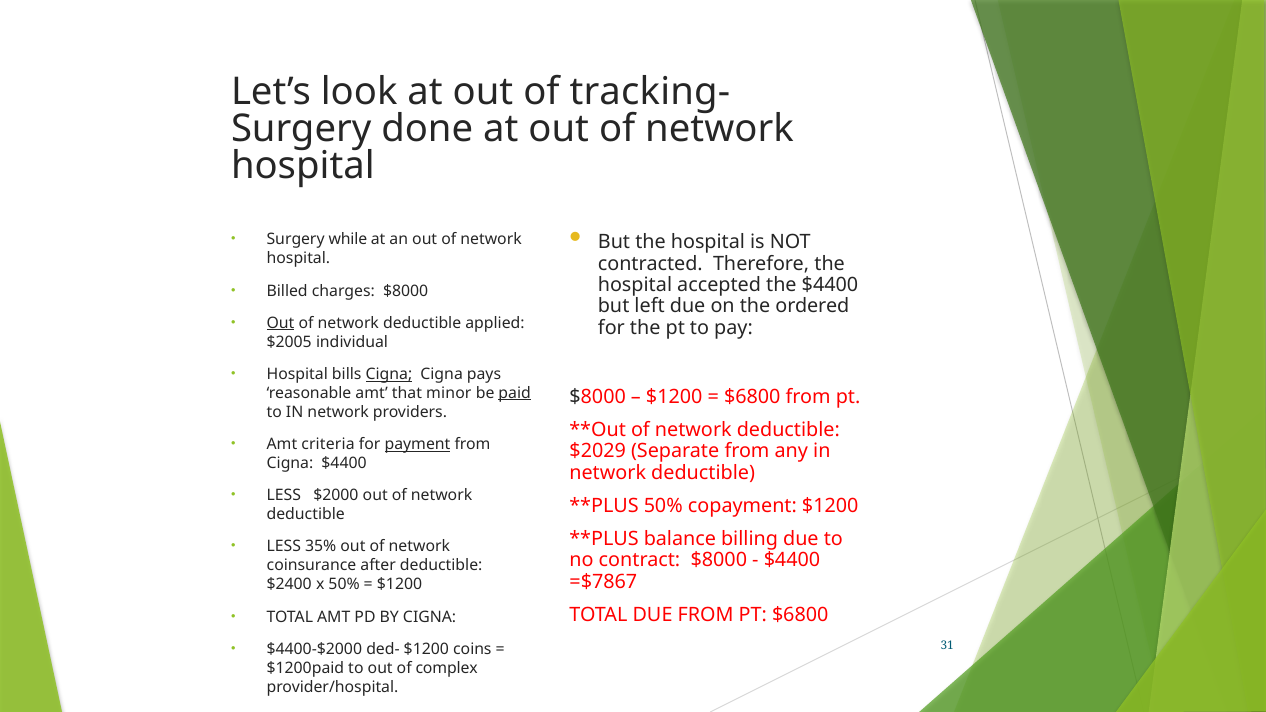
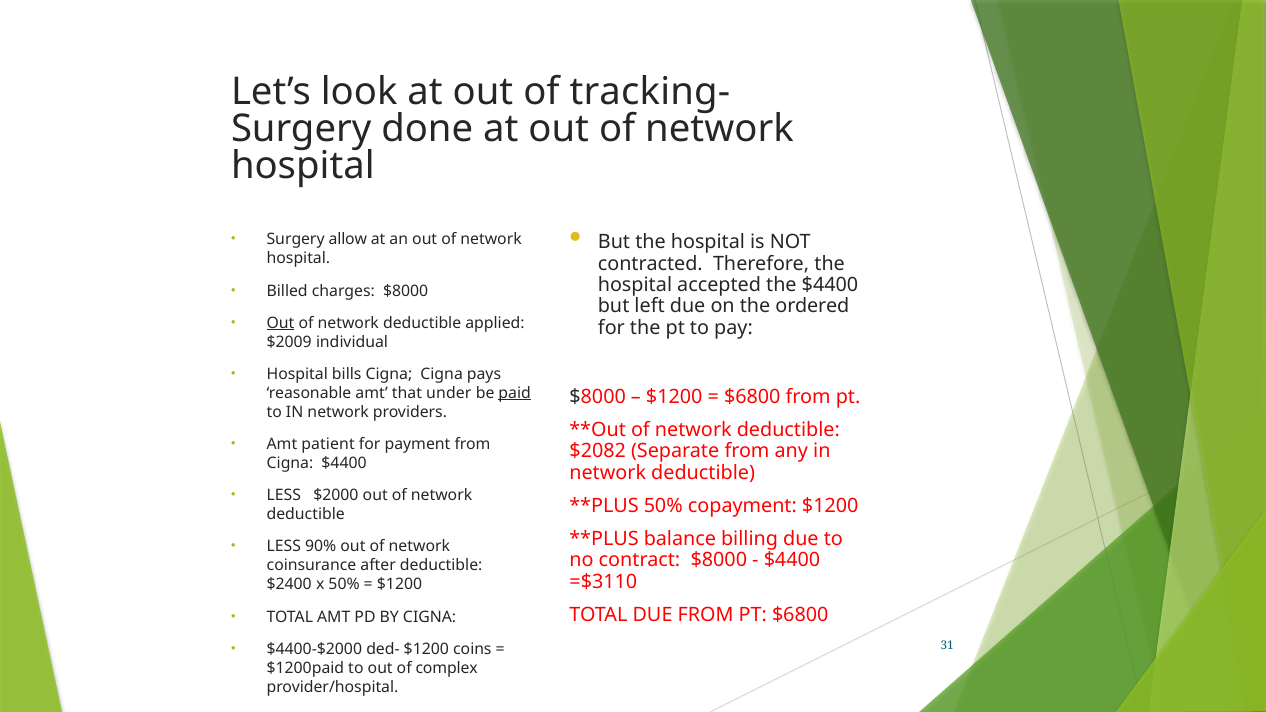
while: while -> allow (348, 240)
$2005: $2005 -> $2009 (289, 342)
Cigna underline: present -> none (389, 374)
minor: minor -> under (449, 393)
criteria: criteria -> patient (328, 444)
payment underline: present -> none (417, 444)
$2029: $2029 -> $2082 (598, 451)
35%: 35% -> 90% (321, 547)
=$7867: =$7867 -> =$3110 (603, 582)
